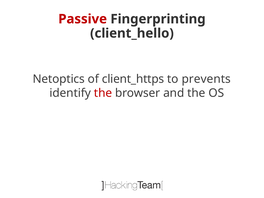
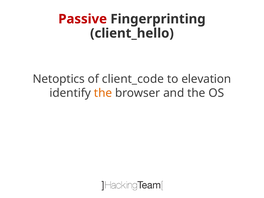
client_https: client_https -> client_code (133, 79)
prevents: prevents -> elevation (206, 79)
the colour: red -> orange (103, 93)
